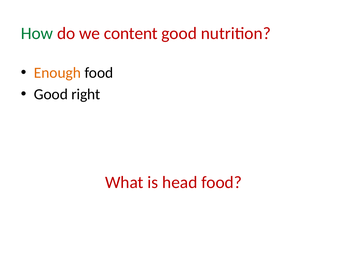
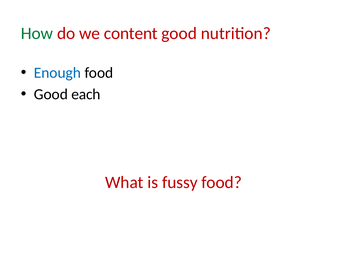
Enough colour: orange -> blue (57, 73)
right: right -> each (86, 94)
head: head -> fussy (180, 182)
